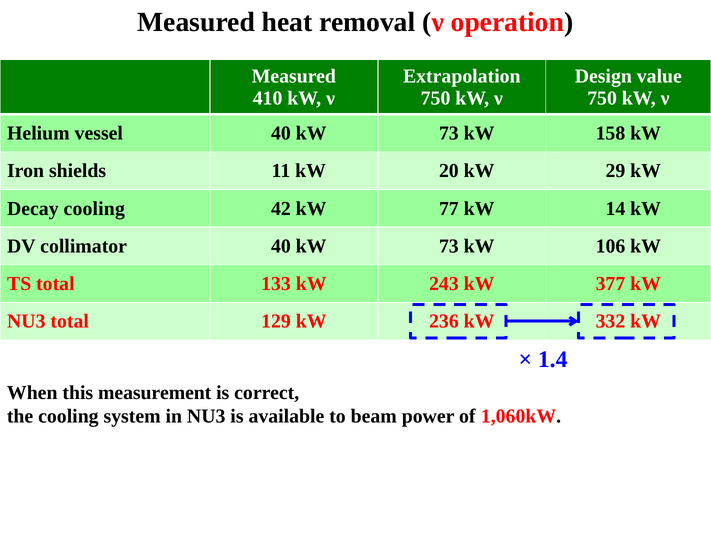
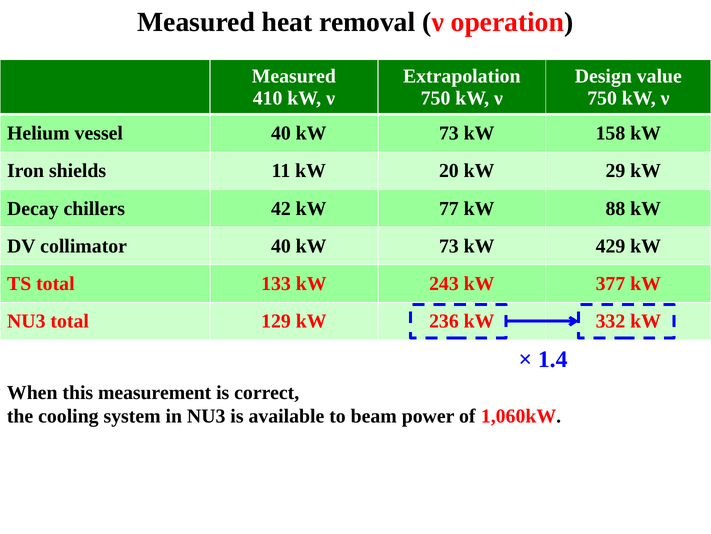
Decay cooling: cooling -> chillers (94, 208)
14: 14 -> 88 (615, 208)
106: 106 -> 429 (611, 246)
